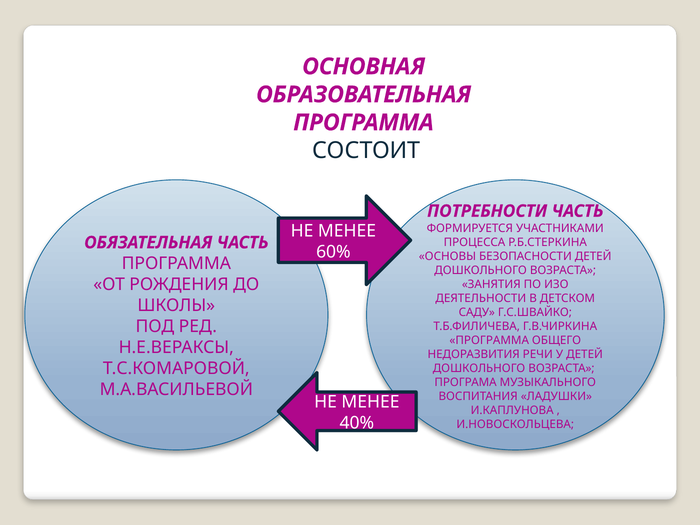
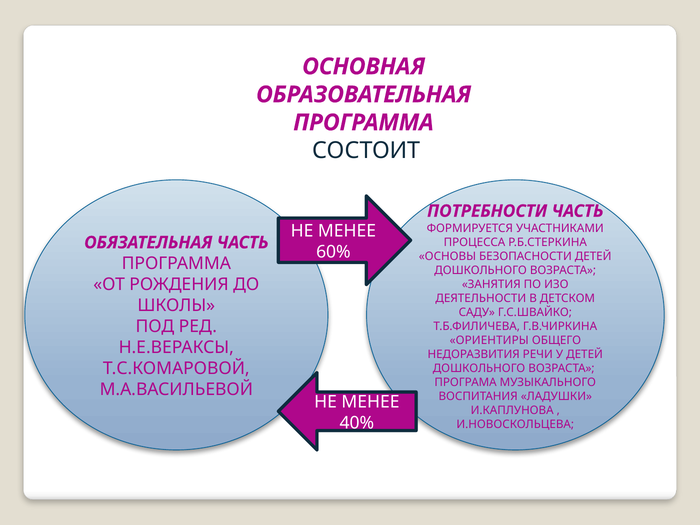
ПРОГРАММА: ПРОГРАММА -> ОРИЕНТИРЫ (489, 340)
